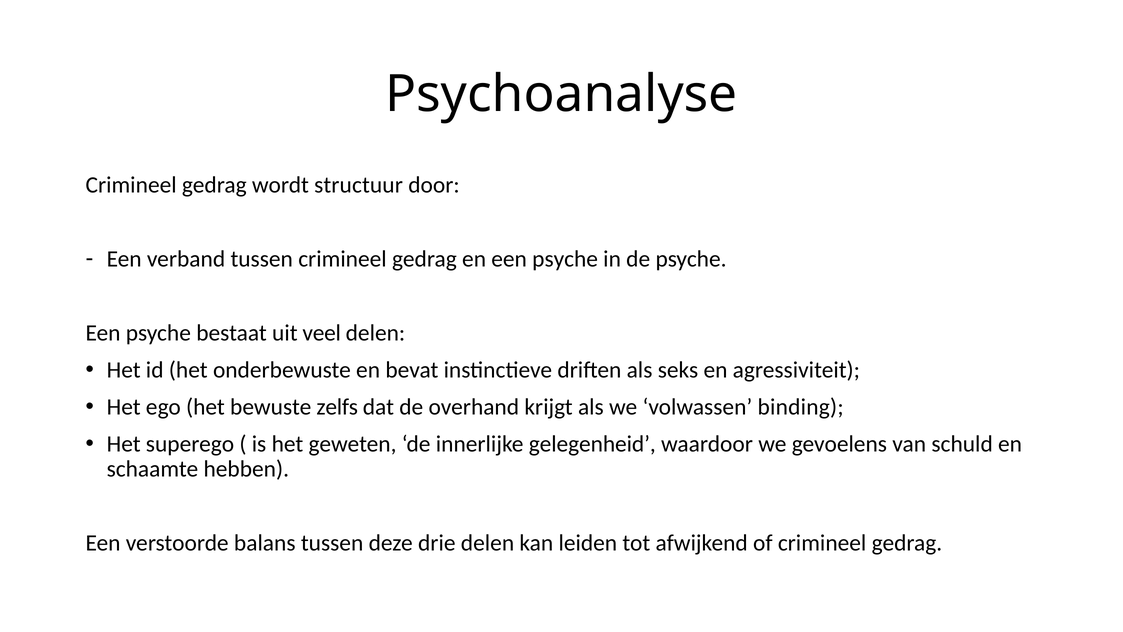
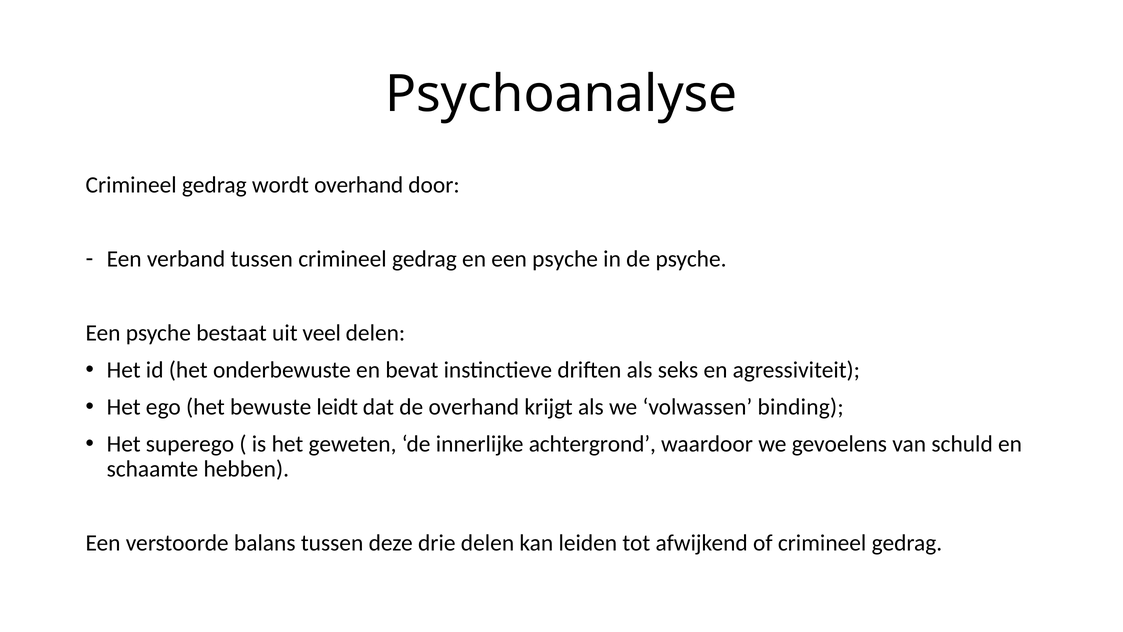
wordt structuur: structuur -> overhand (359, 185)
zelfs: zelfs -> leidt (337, 407)
gelegenheid: gelegenheid -> achtergrond (592, 444)
